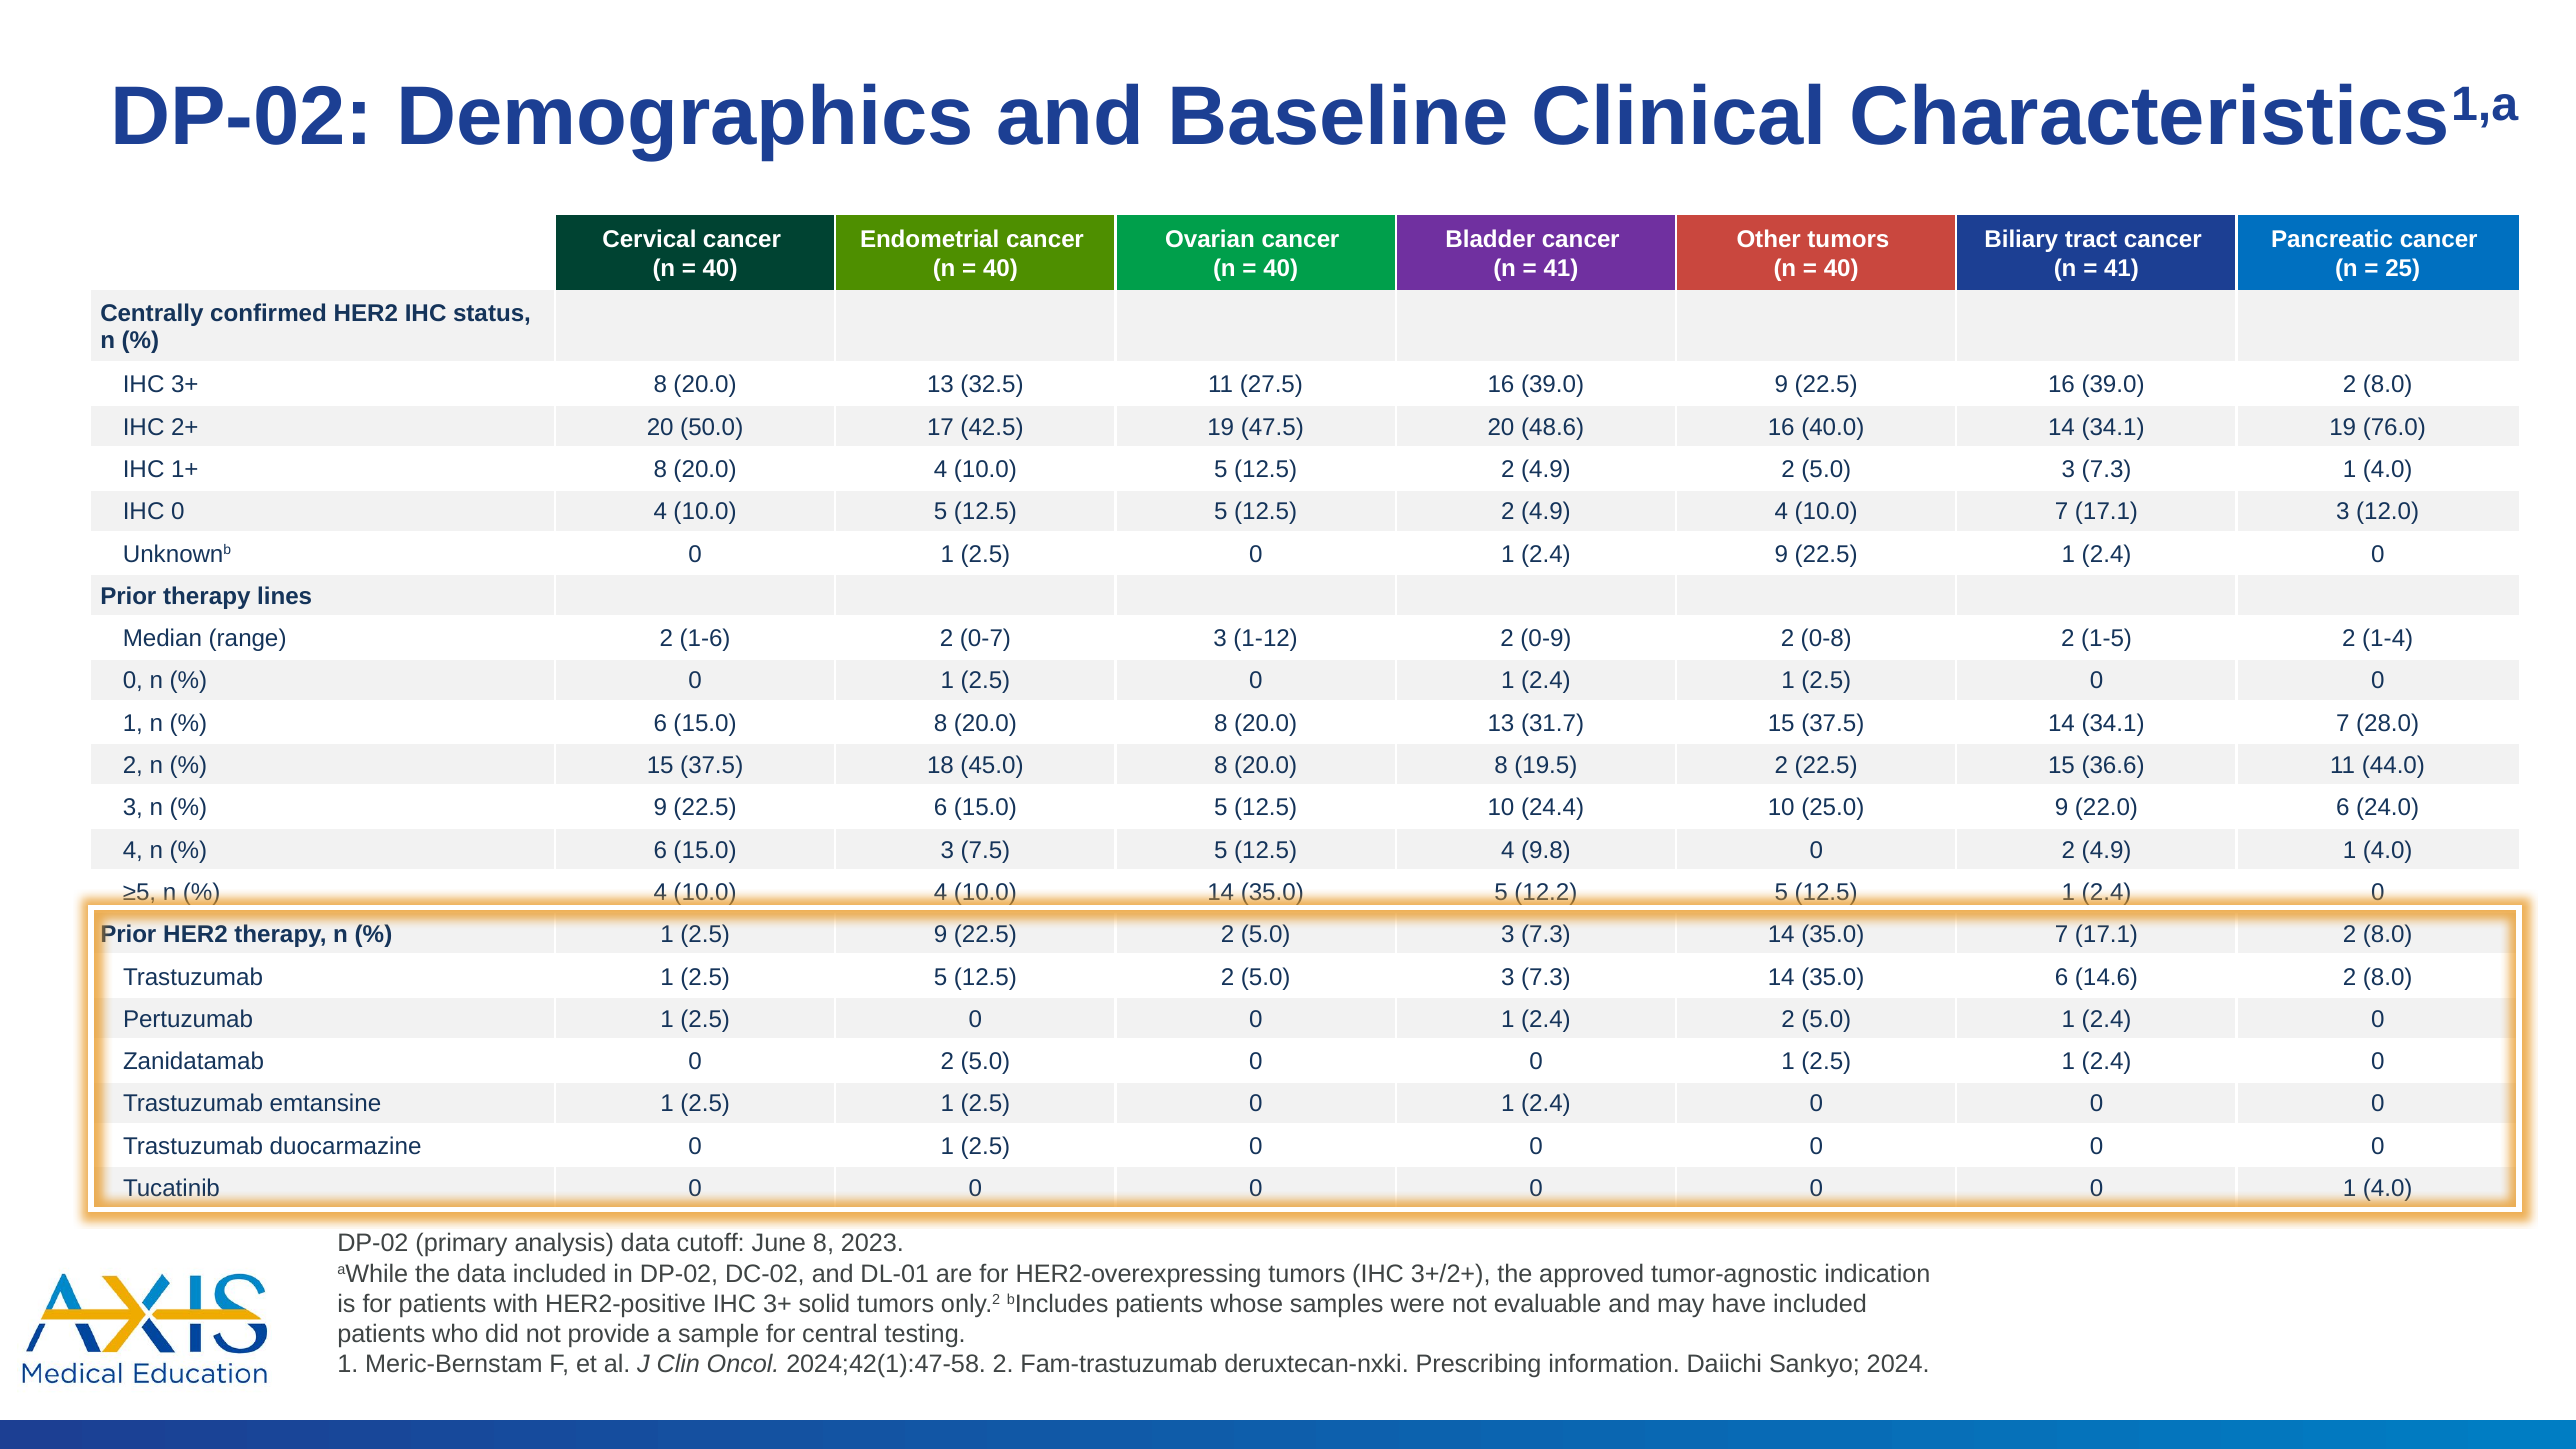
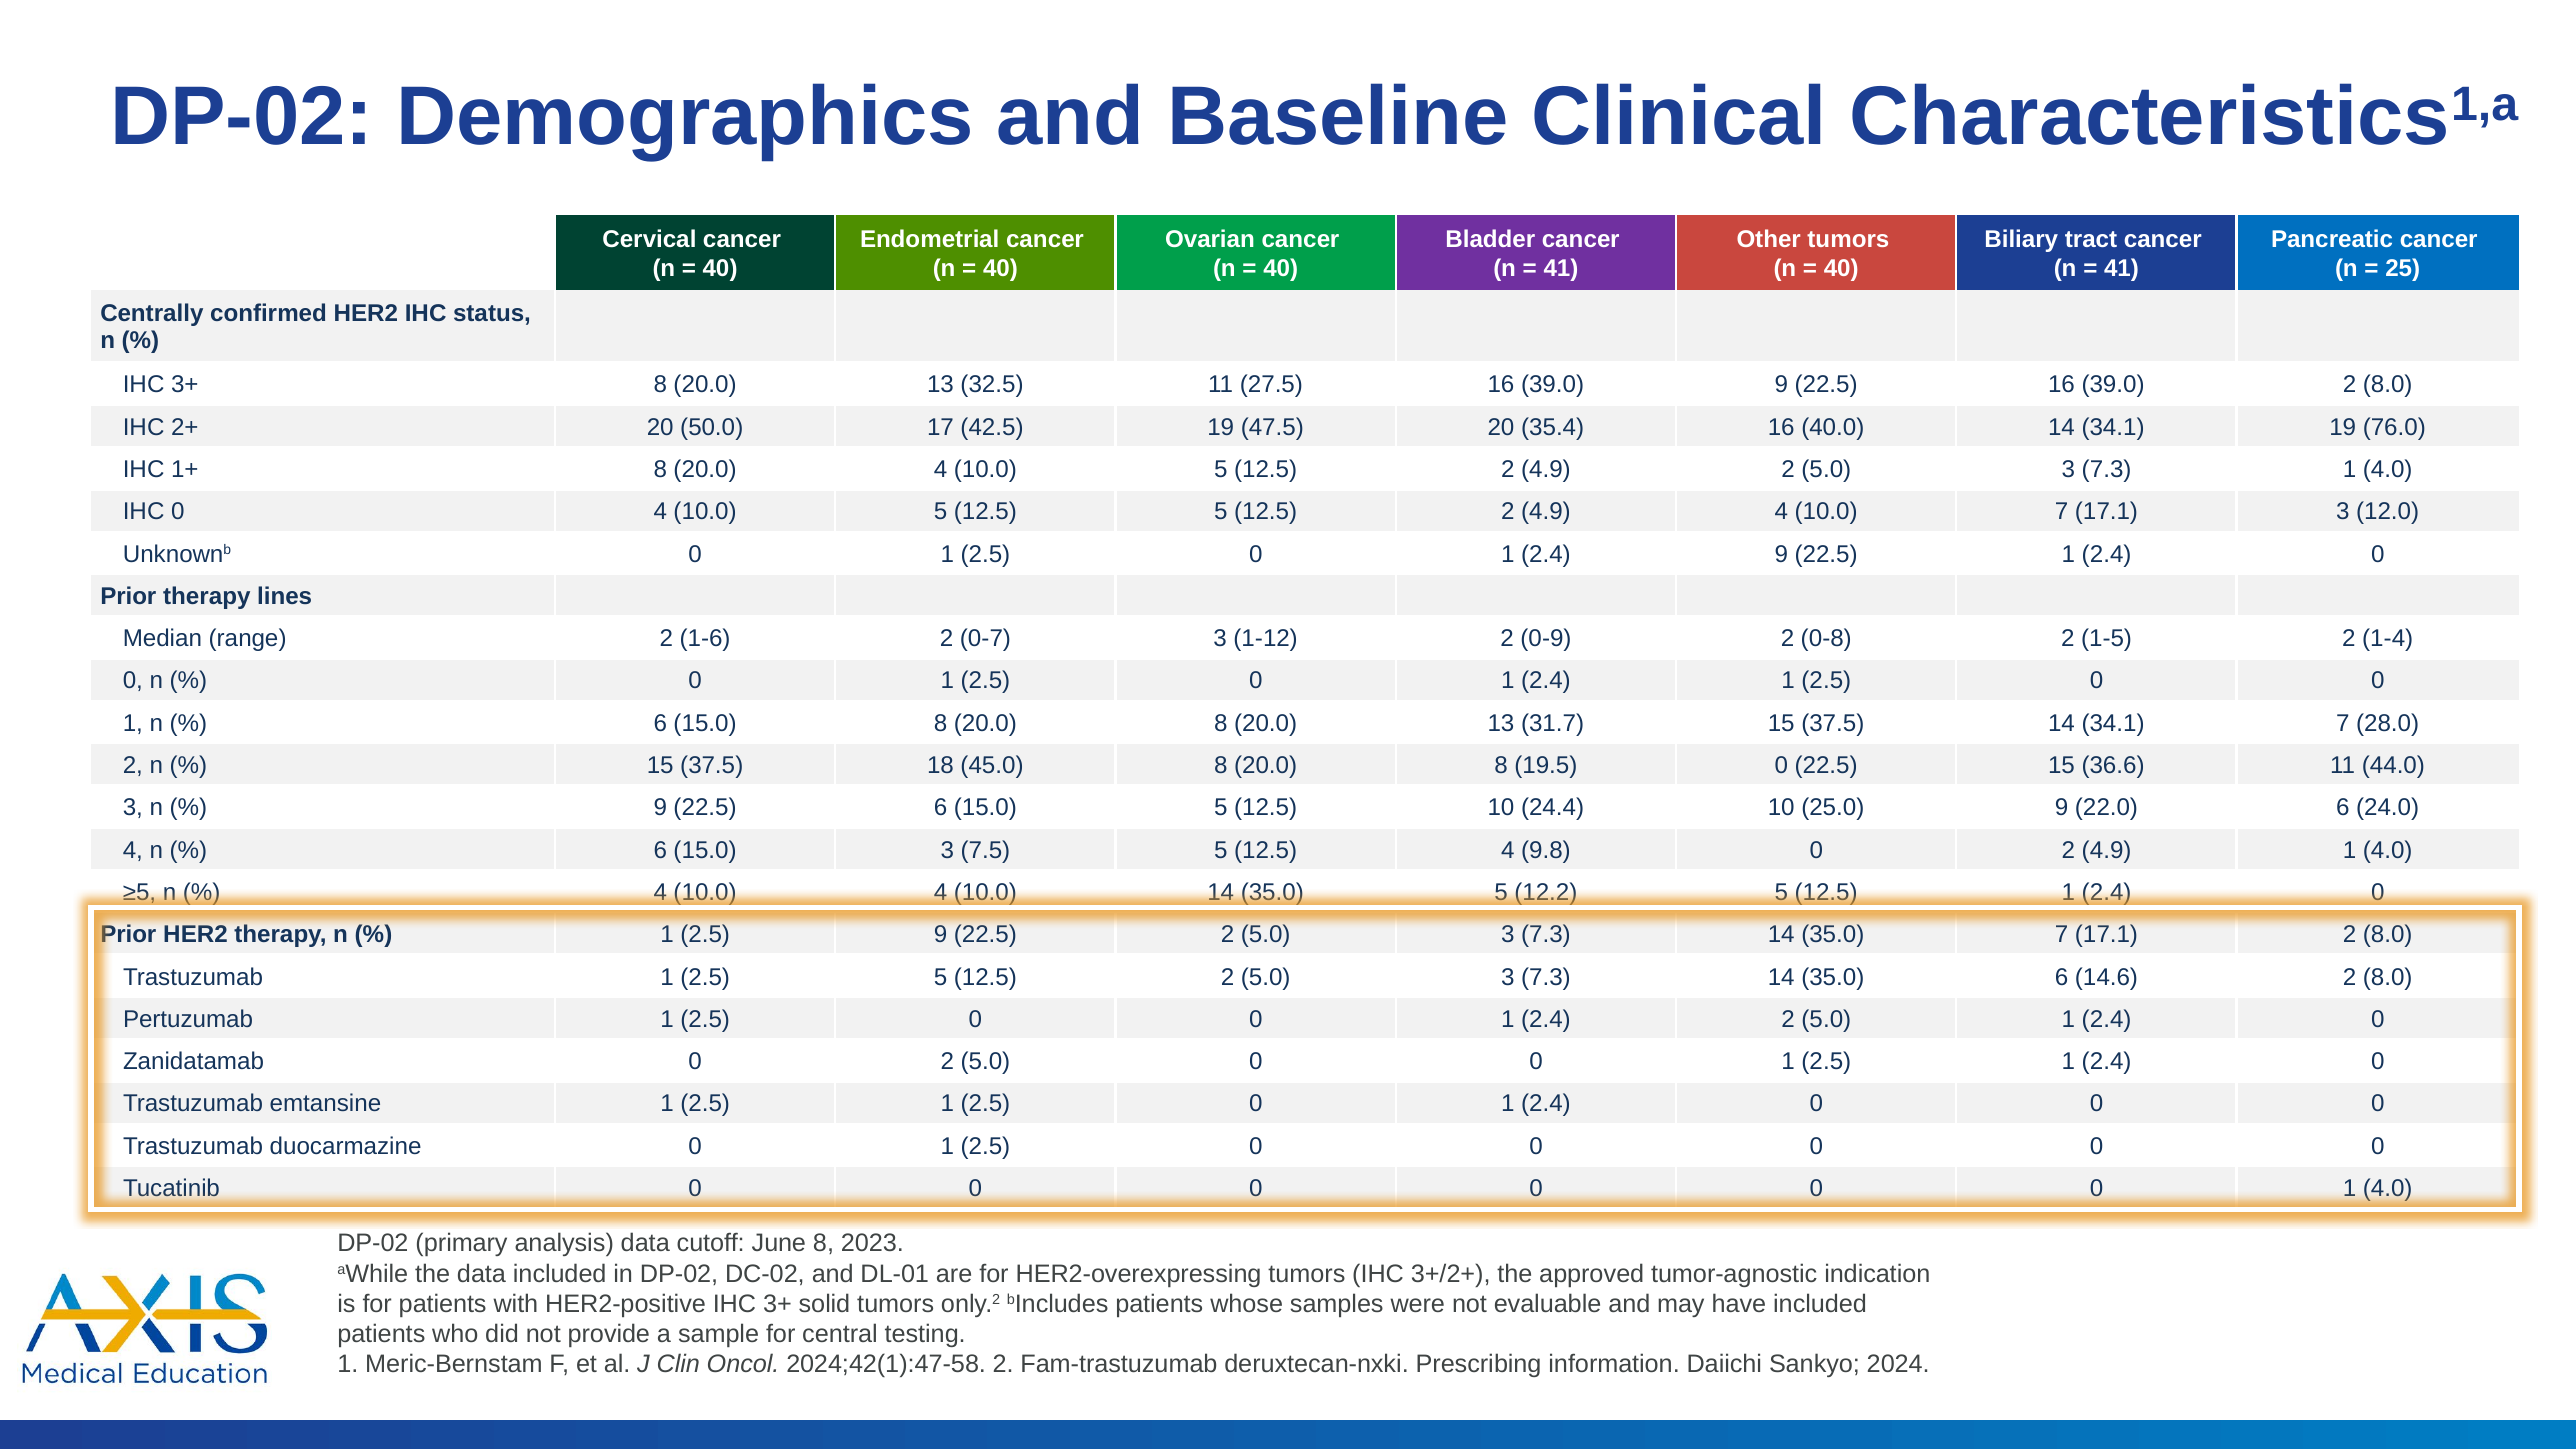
48.6: 48.6 -> 35.4 (1553, 427)
19.5 2: 2 -> 0 (1781, 766)
